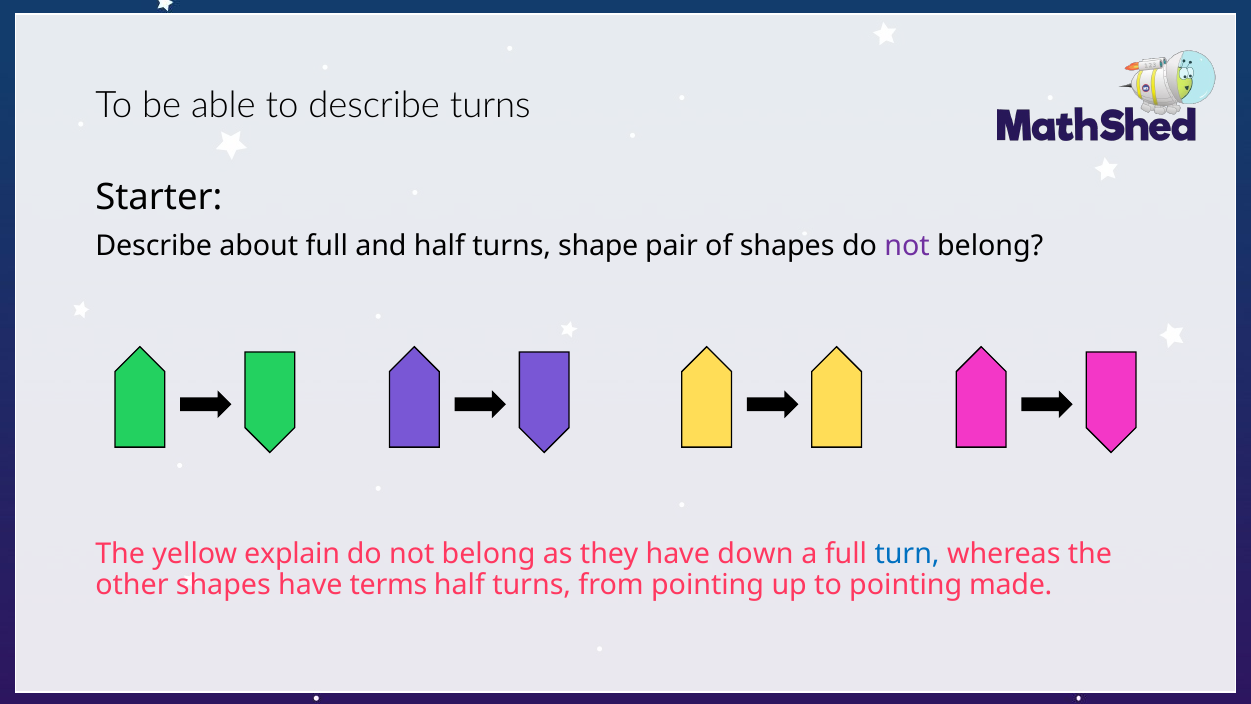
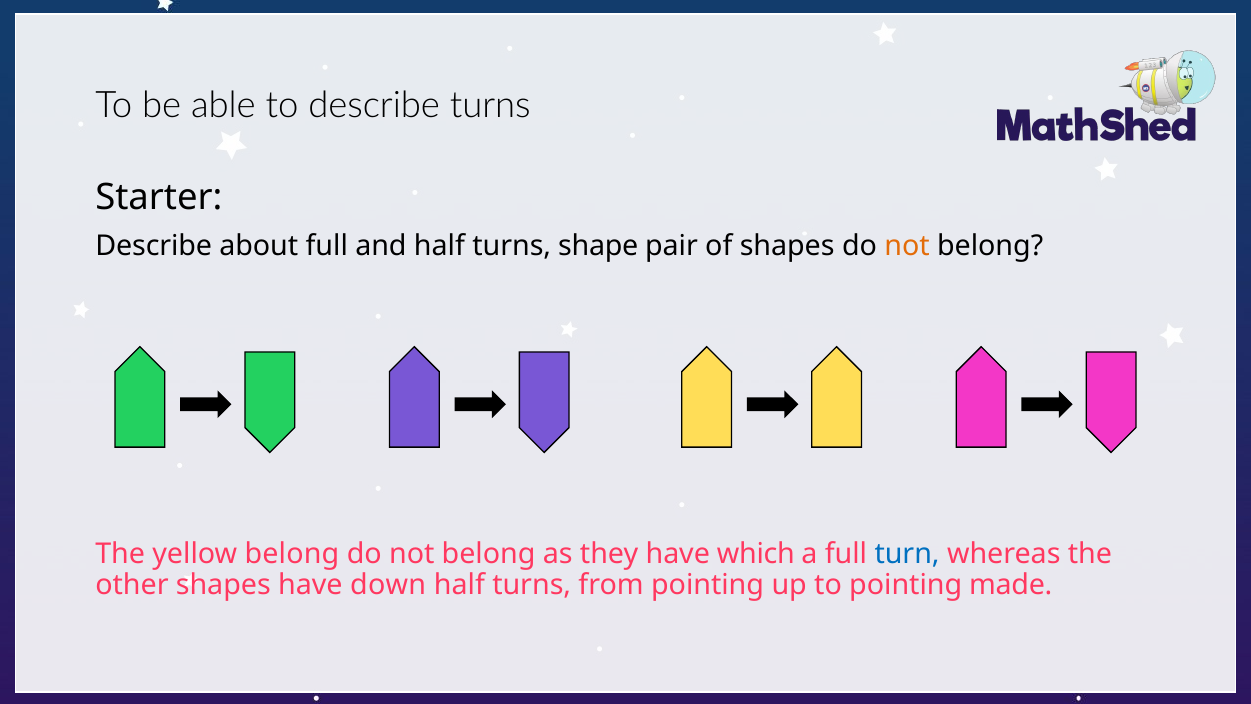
not colour: purple -> orange (907, 246)
yellow explain: explain -> belong (292, 554)
down: down -> which (756, 554)
terms: terms -> down (388, 585)
